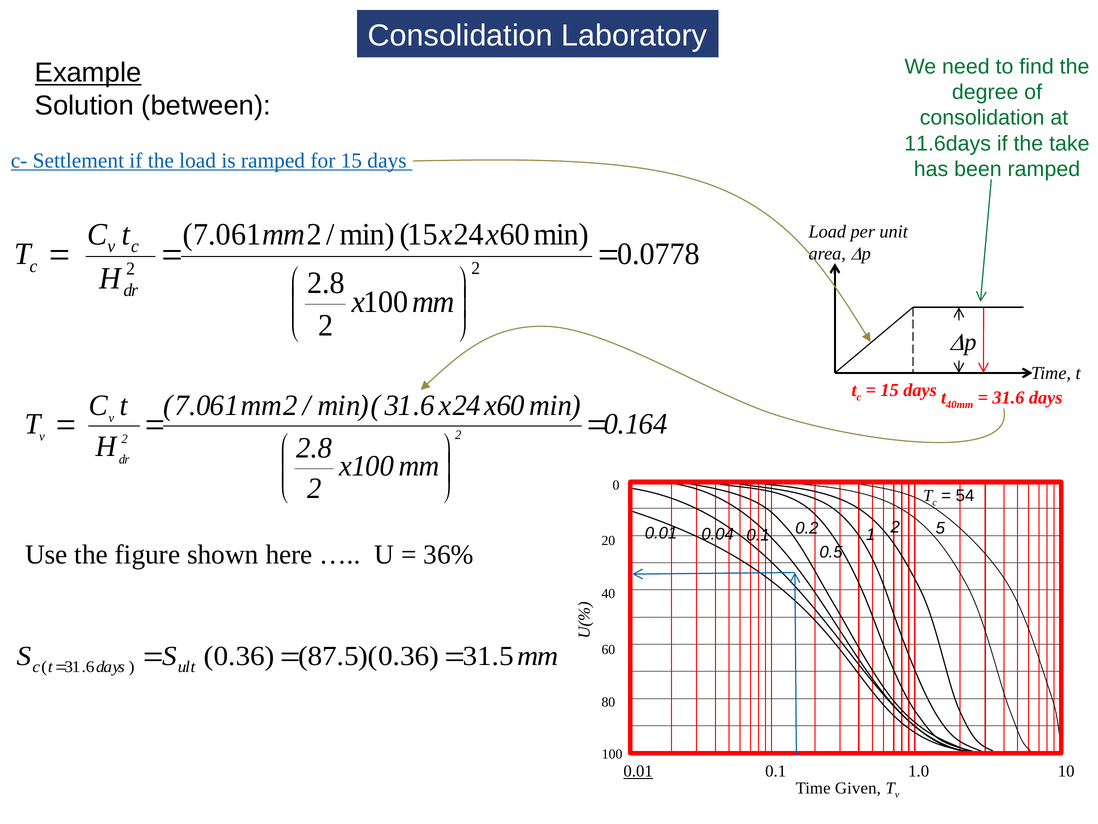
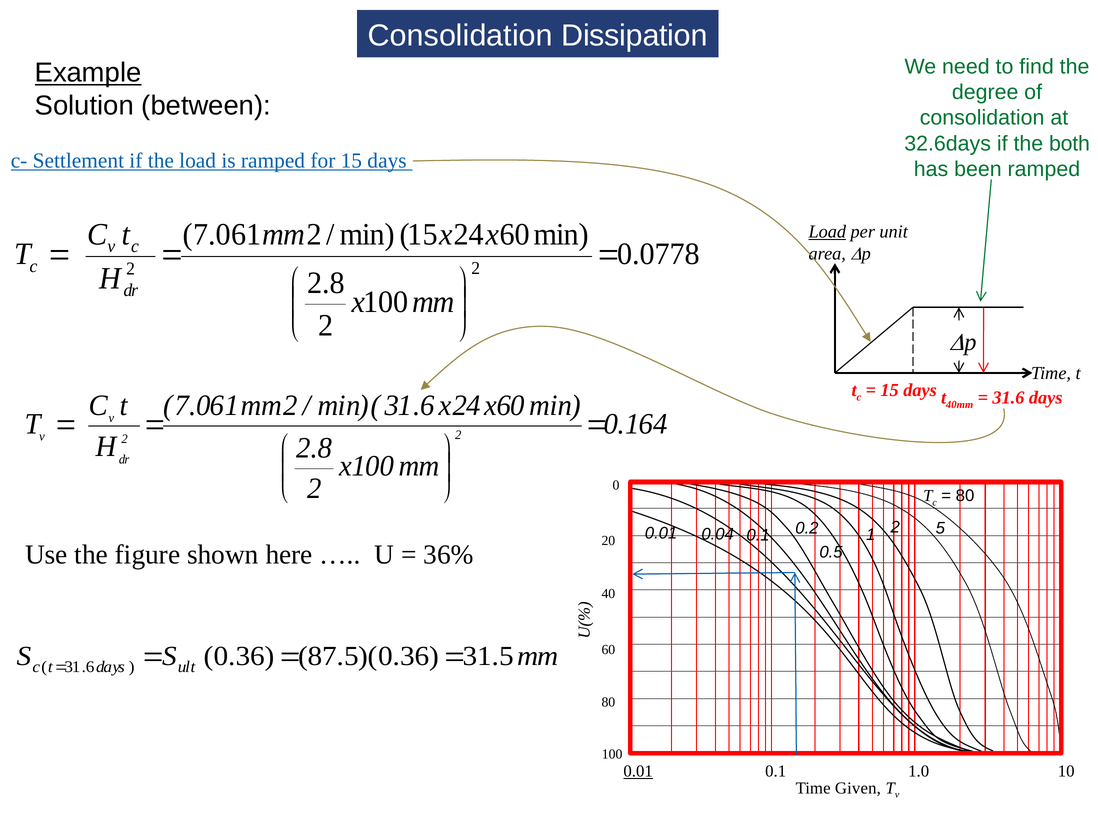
Laboratory: Laboratory -> Dissipation (634, 36)
11.6days: 11.6days -> 32.6days (948, 143)
take: take -> both (1069, 143)
Load underline: none -> present (827, 231)
54: 54 -> 80 (965, 496)
